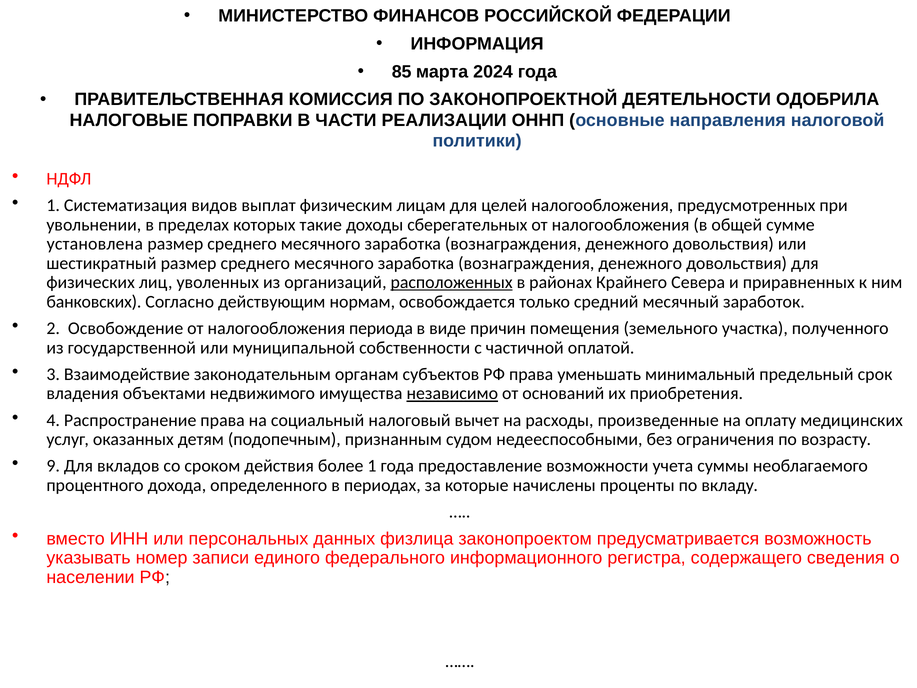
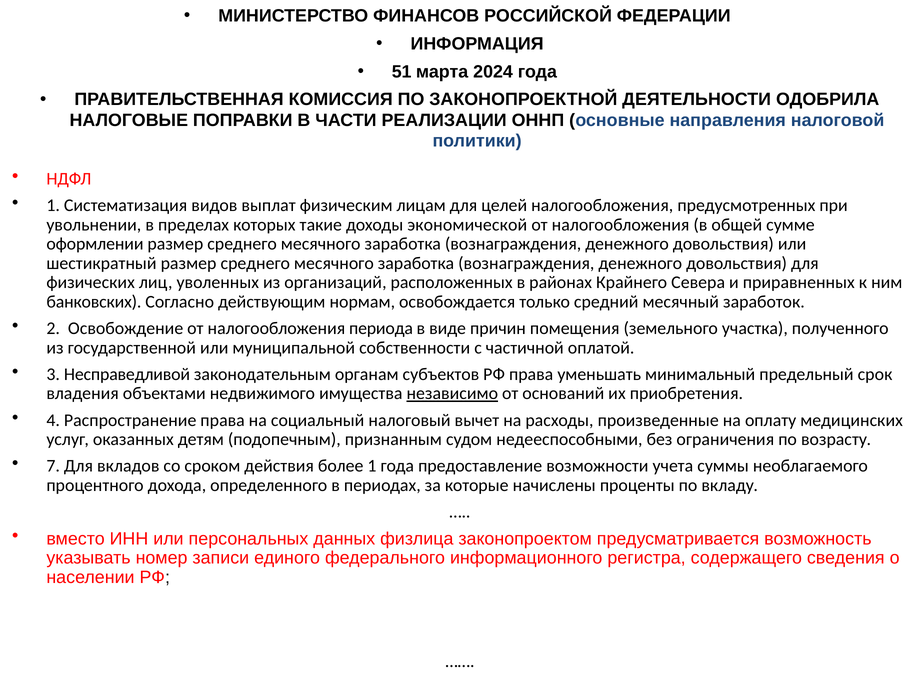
85: 85 -> 51 (402, 72)
сберегательных: сберегательных -> экономической (467, 225)
установлена: установлена -> оформлении (95, 244)
расположенных underline: present -> none (452, 282)
Взаимодействие: Взаимодействие -> Несправедливой (127, 374)
9: 9 -> 7 (53, 466)
